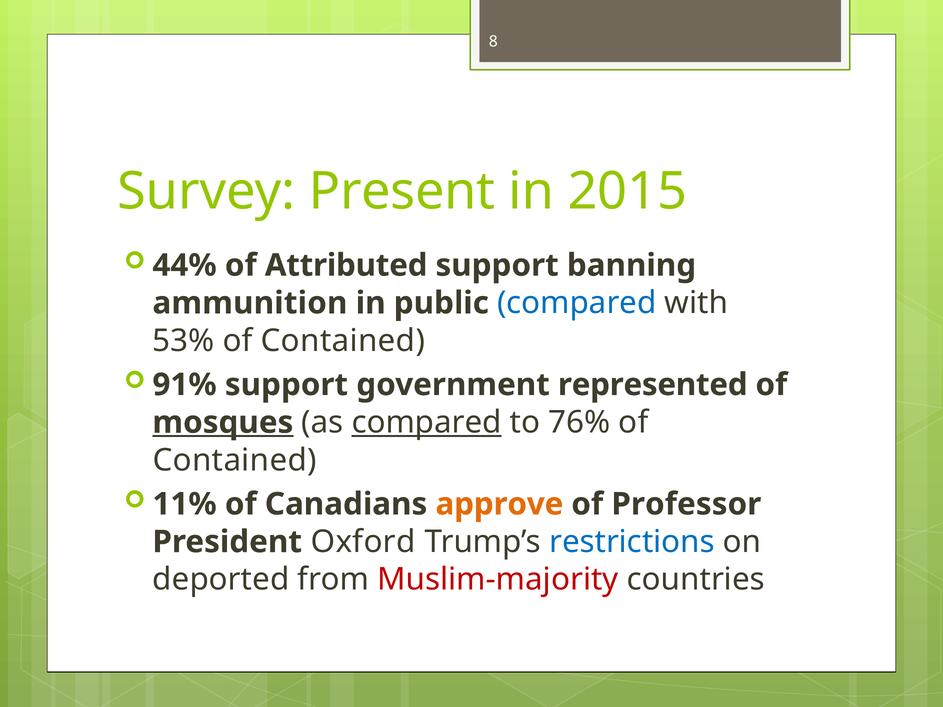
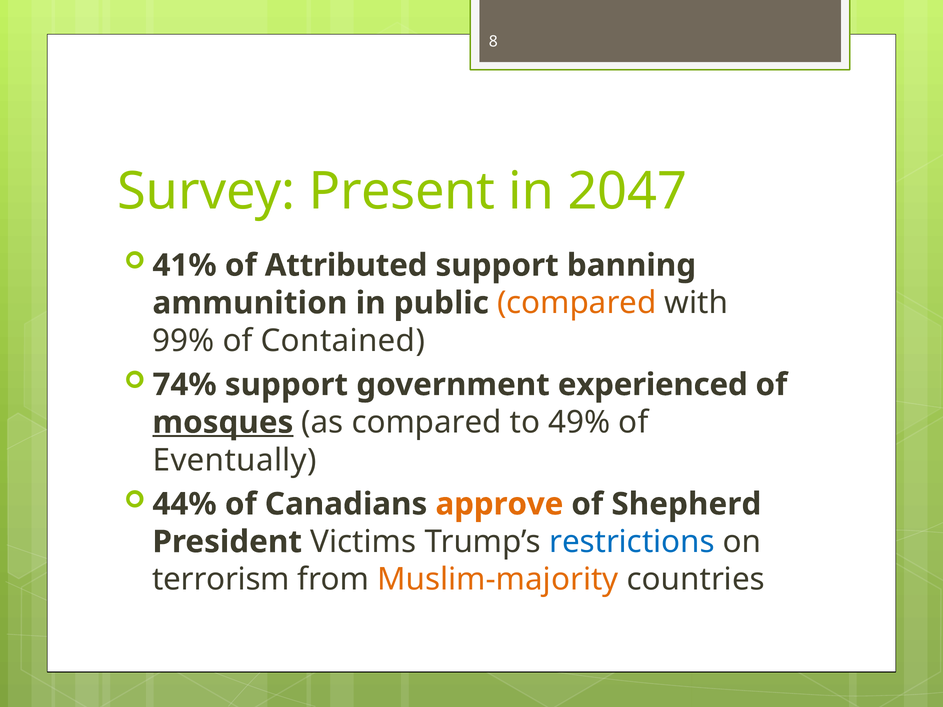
2015: 2015 -> 2047 (627, 191)
44%: 44% -> 41% (185, 265)
compared colour: blue -> orange (577, 303)
53%: 53% -> 99% (183, 341)
91%: 91% -> 74% (185, 385)
represented: represented -> experienced (653, 385)
compared underline: present -> none (427, 423)
76%: 76% -> 49% (579, 423)
Contained: Contained -> Eventually (235, 460)
11%: 11% -> 44% (185, 504)
Professor: Professor -> Shepherd (686, 504)
Oxford: Oxford -> Victims (363, 542)
deported: deported -> terrorism (221, 580)
Muslim-majority colour: red -> orange (498, 580)
